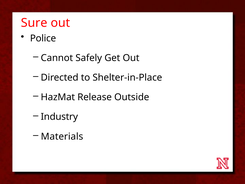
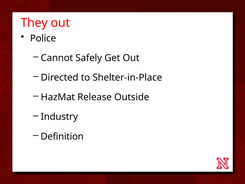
Sure: Sure -> They (34, 23)
Materials: Materials -> Definition (62, 136)
